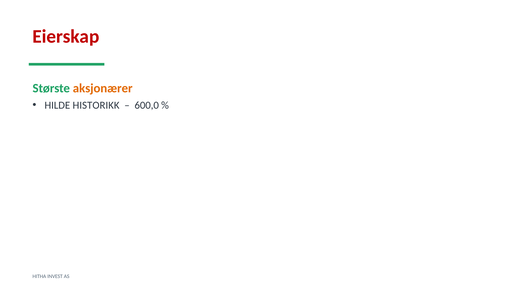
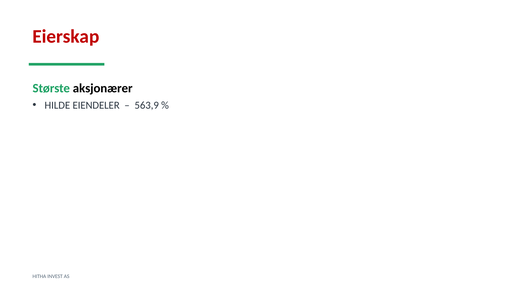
aksjonærer colour: orange -> black (103, 88)
HISTORIKK: HISTORIKK -> EIENDELER (96, 105)
600,0: 600,0 -> 563,9 (147, 105)
